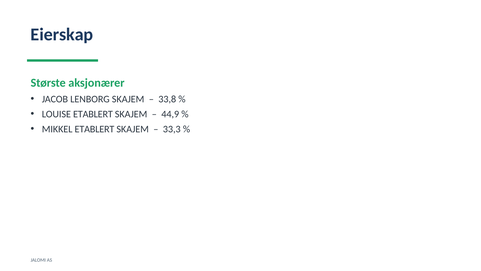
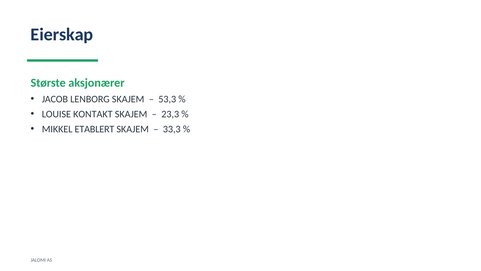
33,8: 33,8 -> 53,3 (167, 99)
LOUISE ETABLERT: ETABLERT -> KONTAKT (93, 114)
44,9: 44,9 -> 23,3 (170, 114)
